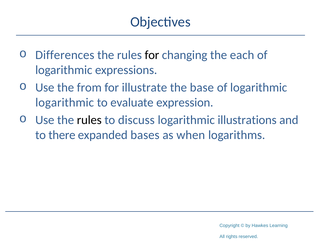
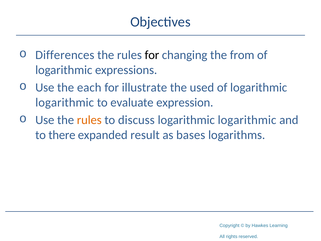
each: each -> from (242, 55)
from: from -> each (89, 87)
base: base -> used (202, 87)
rules colour: black -> orange (89, 120)
illustrations: illustrations -> logarithmic (247, 120)
bases: bases -> result (145, 135)
when: when -> bases (191, 135)
